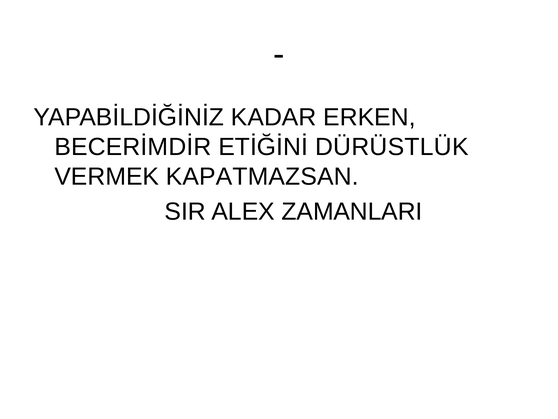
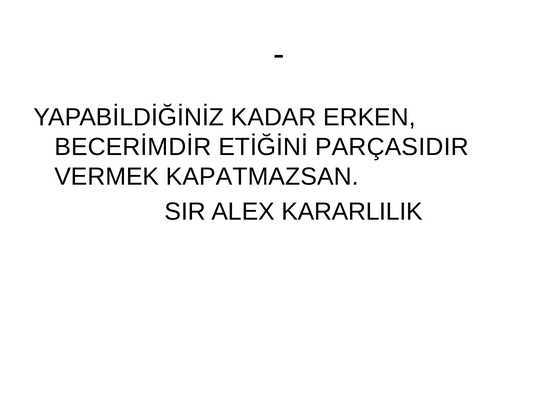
DÜRÜSTLÜK: DÜRÜSTLÜK -> PARÇASIDIR (392, 147)
ZAMANLARI: ZAMANLARI -> KARARLILIK (352, 211)
